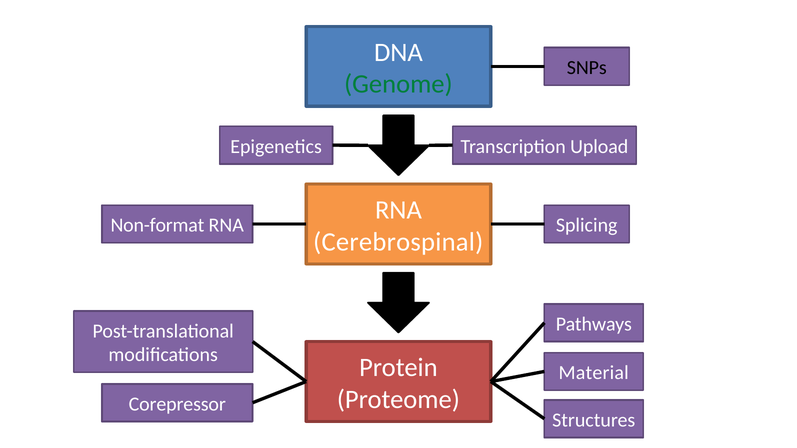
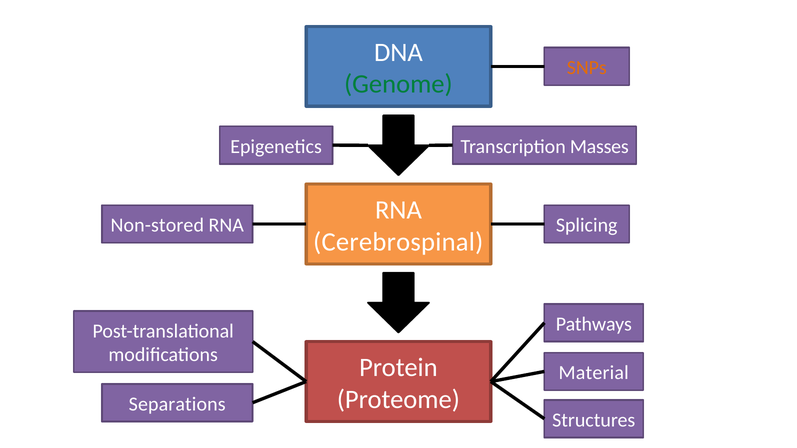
SNPs colour: black -> orange (587, 68)
Upload: Upload -> Masses (599, 147)
Non-format: Non-format -> Non-stored (157, 226)
Corepressor: Corepressor -> Separations (177, 404)
